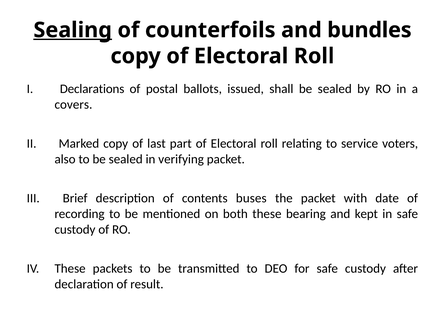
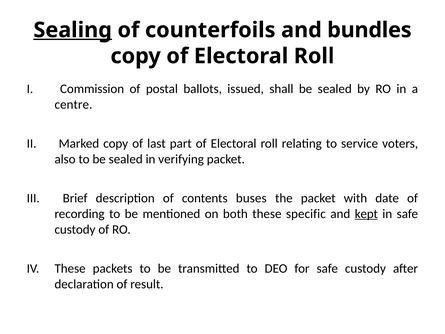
Declarations: Declarations -> Commission (92, 89)
covers: covers -> centre (73, 104)
bearing: bearing -> specific (306, 214)
kept underline: none -> present (366, 214)
